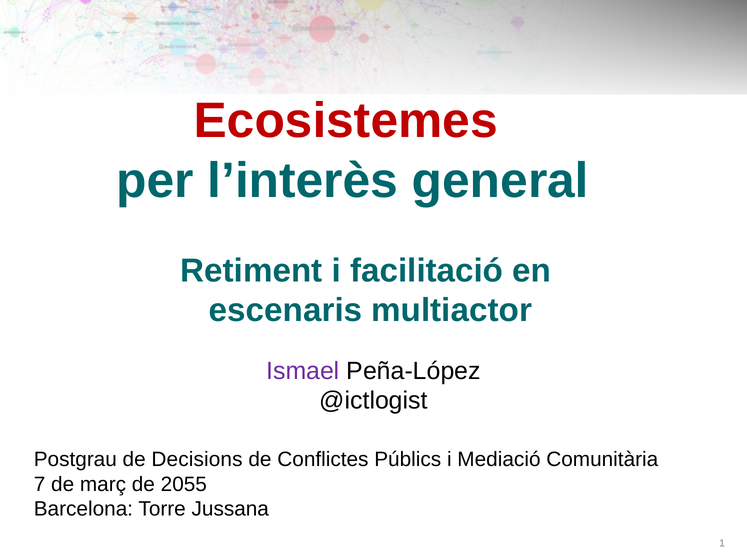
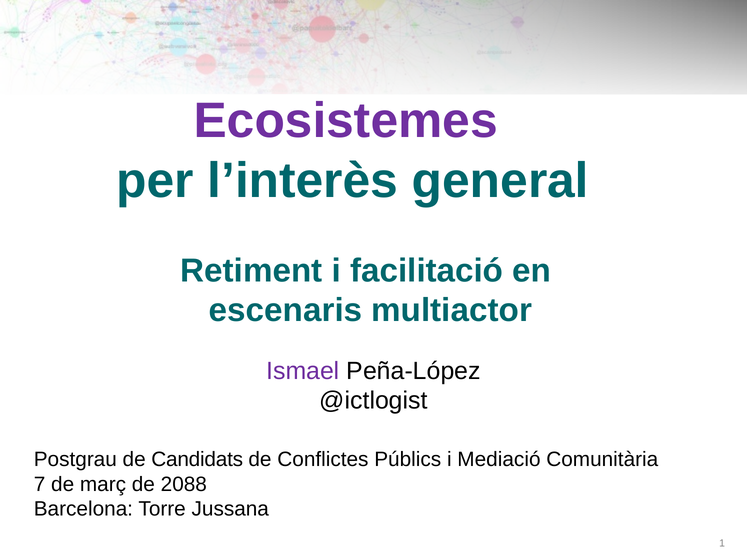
Ecosistemes colour: red -> purple (346, 121)
Decisions: Decisions -> Candidats (197, 459)
2055: 2055 -> 2088 (184, 484)
